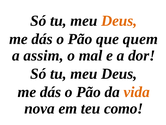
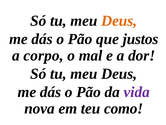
quem: quem -> justos (141, 39)
assim: assim -> corpo (43, 55)
vida colour: orange -> purple (137, 92)
